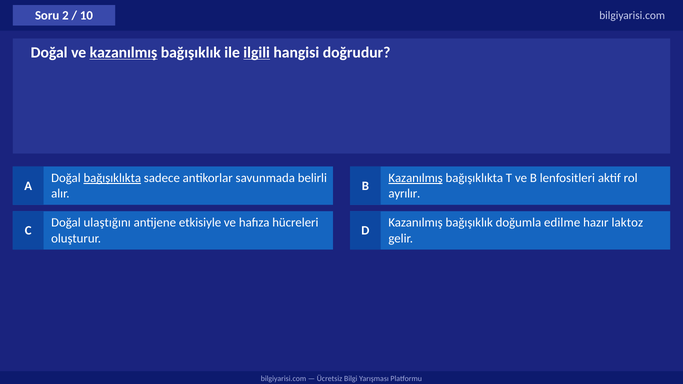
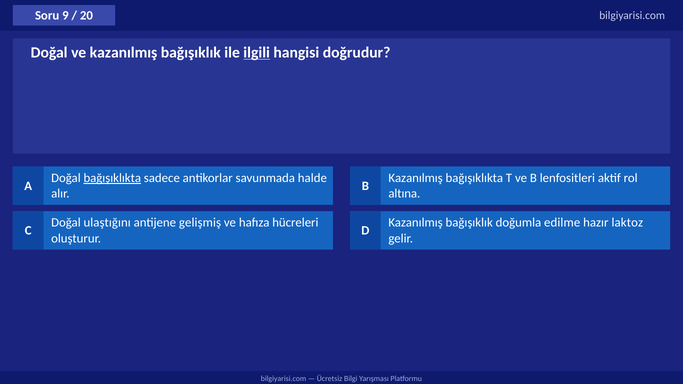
2: 2 -> 9 (65, 16)
10: 10 -> 20 (86, 16)
kazanılmış underline: present -> none (124, 53)
belirli: belirli -> halde (312, 178)
Kazanılmış underline: present -> none (416, 178)
ayrılır: ayrılır -> altına (404, 194)
etkisiyle: etkisiyle -> gelişmiş (200, 223)
